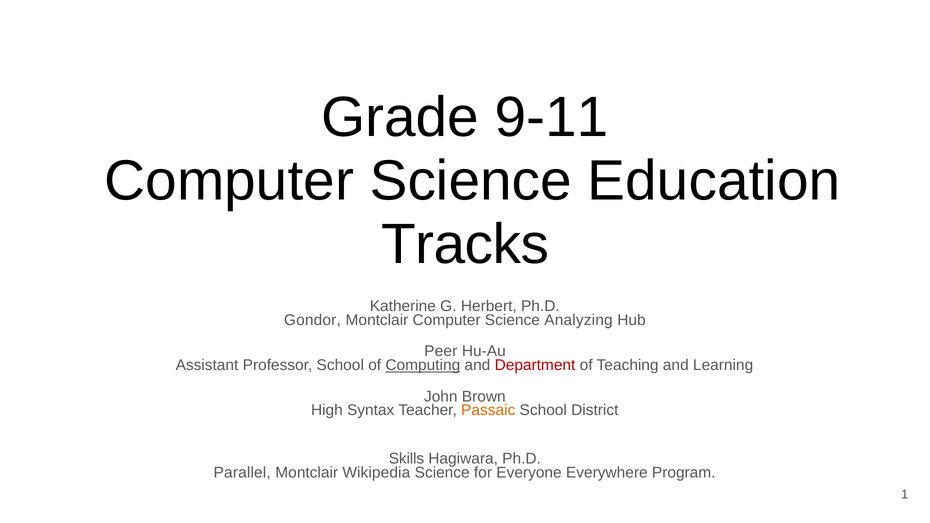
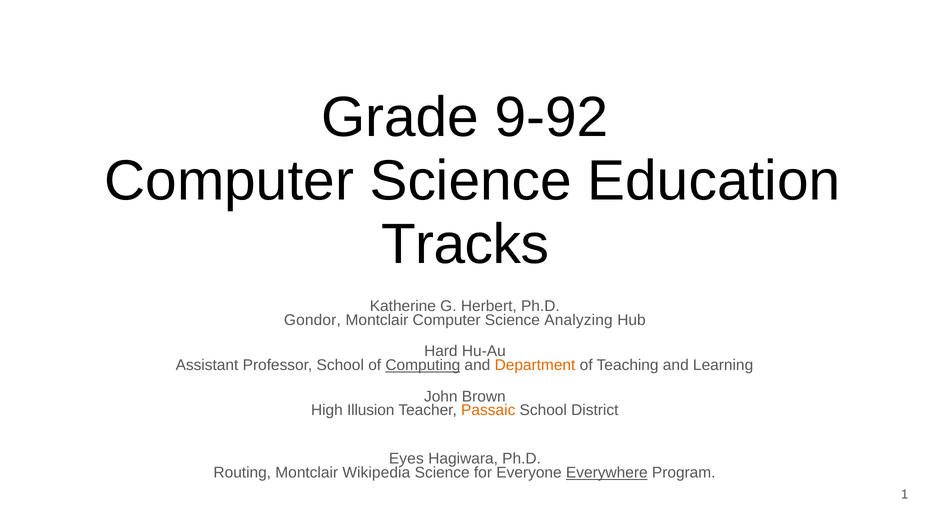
9-11: 9-11 -> 9-92 (552, 118)
Peer: Peer -> Hard (441, 351)
Department colour: red -> orange (535, 365)
Syntax: Syntax -> Illusion (371, 410)
Skills: Skills -> Eyes (406, 459)
Parallel: Parallel -> Routing (242, 473)
Everywhere underline: none -> present (607, 473)
